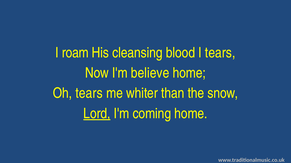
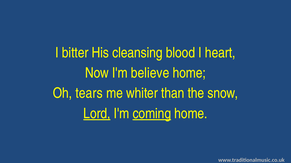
roam: roam -> bitter (75, 53)
I tears: tears -> heart (220, 53)
coming underline: none -> present (152, 114)
